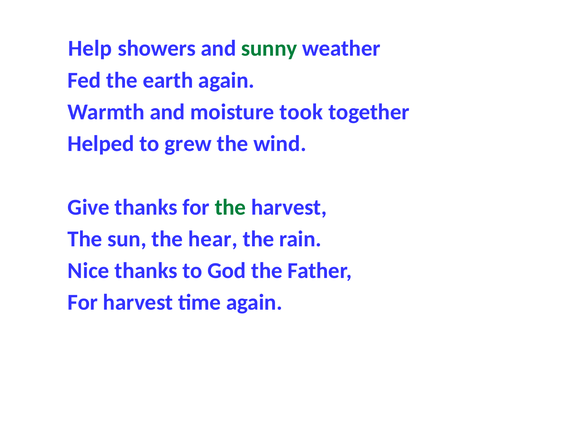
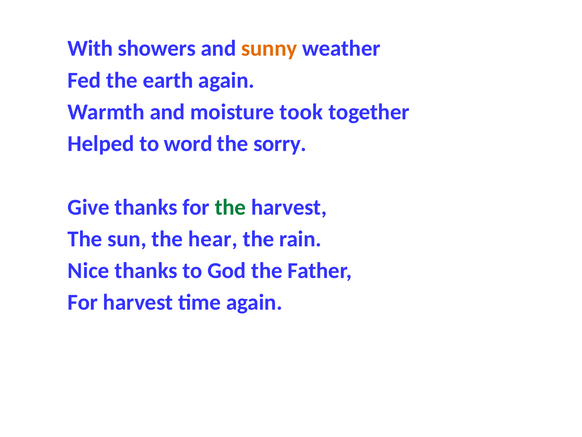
Help: Help -> With (90, 48)
sunny colour: green -> orange (269, 48)
grew: grew -> word (188, 144)
wind: wind -> sorry (280, 144)
